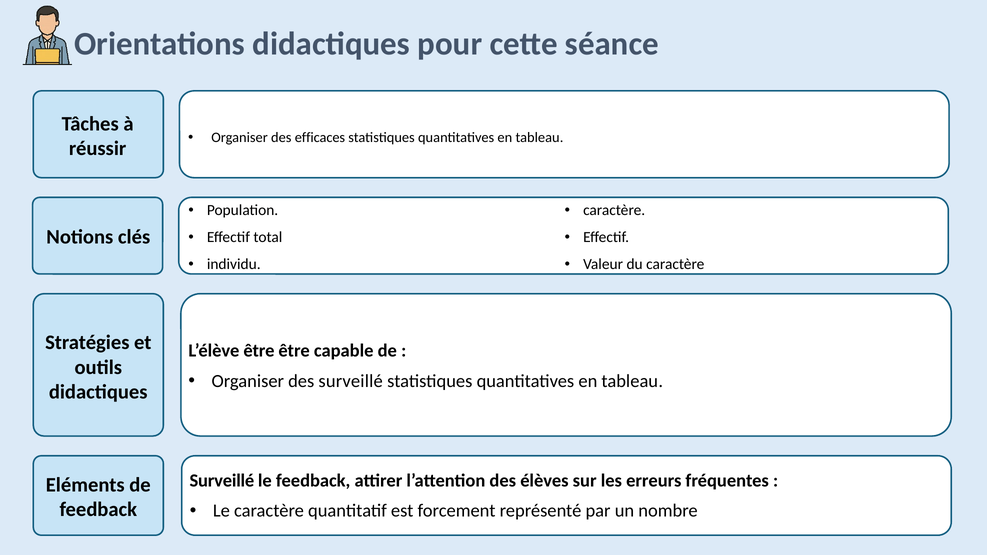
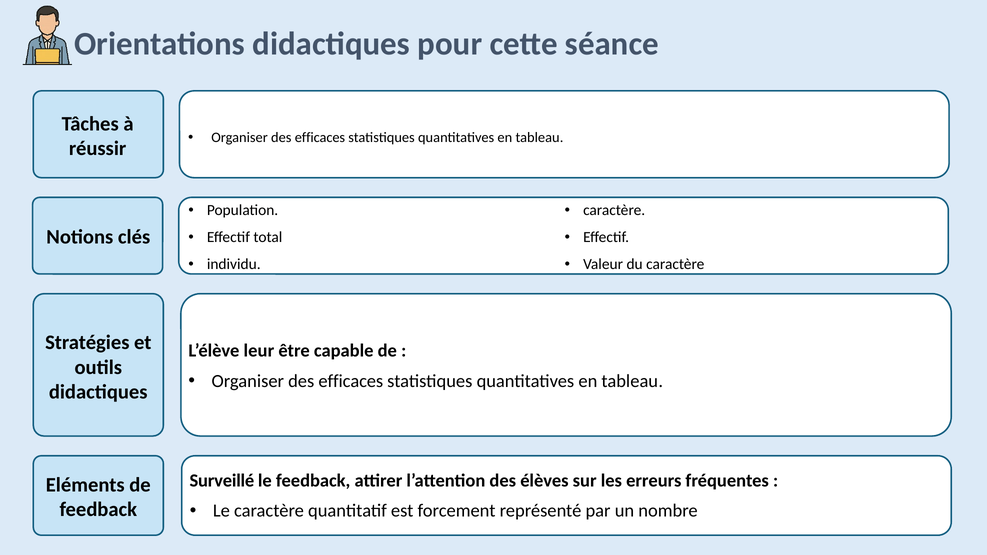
L’élève être: être -> leur (259, 351)
surveillé: surveillé -> efficaces (351, 381)
